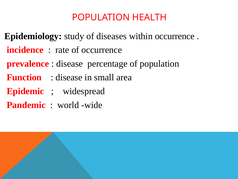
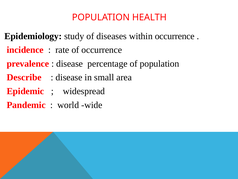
Function: Function -> Describe (24, 77)
